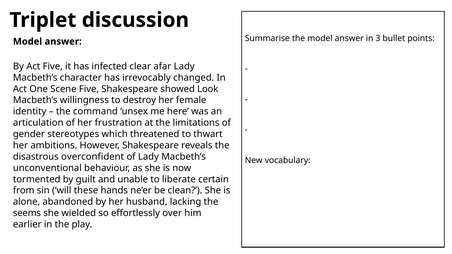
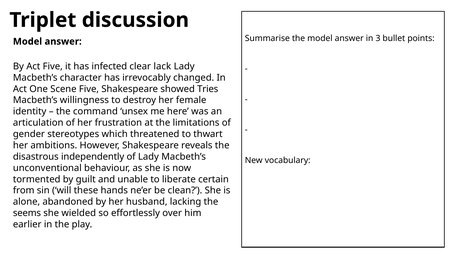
afar: afar -> lack (162, 66)
Look: Look -> Tries (208, 89)
overconfident: overconfident -> independently (93, 157)
